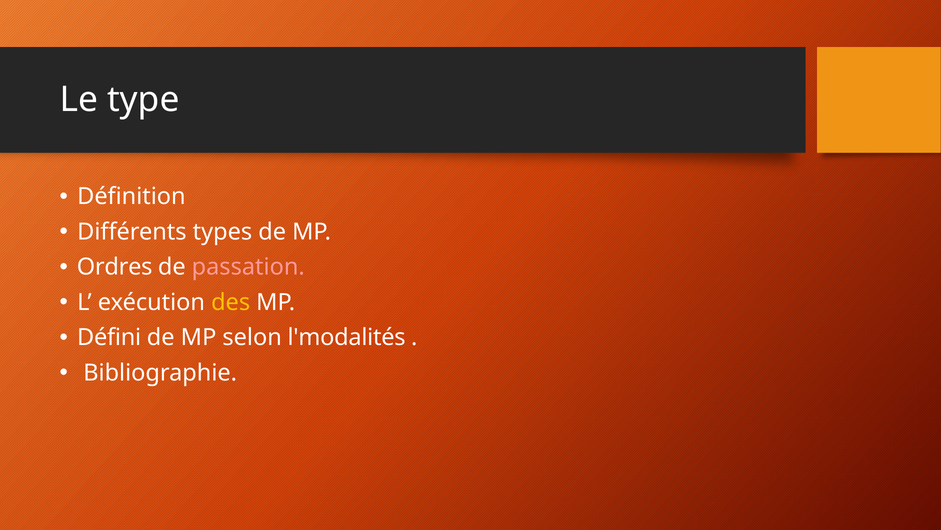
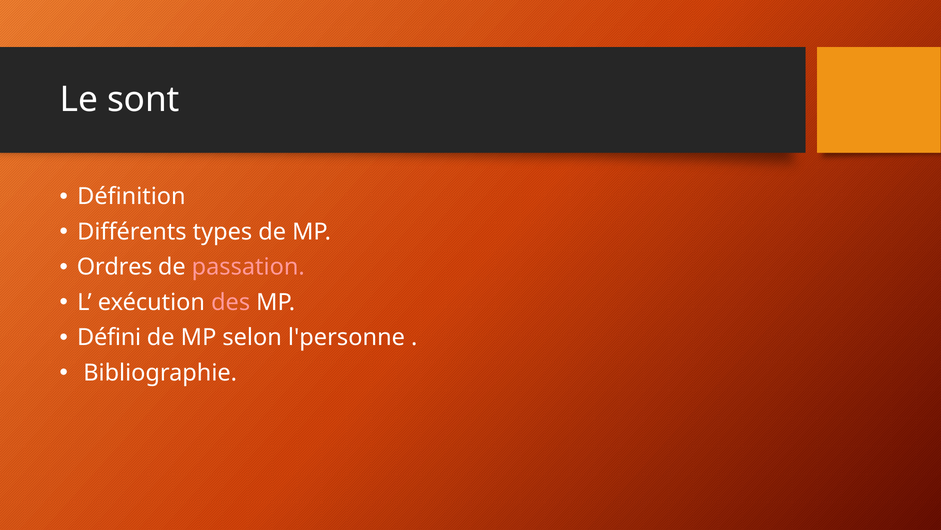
type: type -> sont (143, 100)
des colour: yellow -> pink (231, 302)
l'modalités: l'modalités -> l'personne (346, 337)
